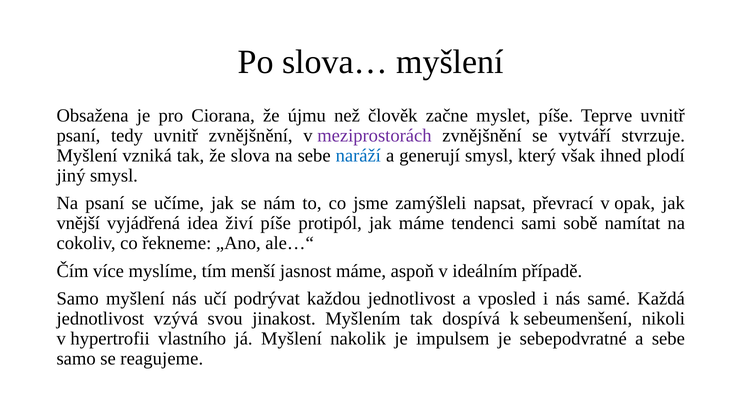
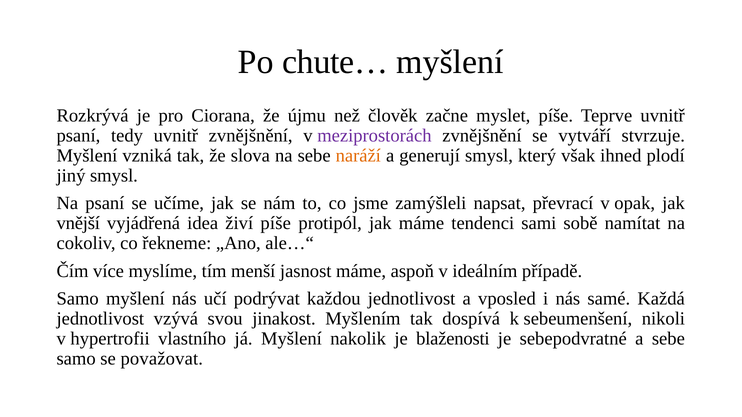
slova…: slova… -> chute… (335, 62)
Obsažena: Obsažena -> Rozkrývá (93, 116)
naráží colour: blue -> orange (358, 156)
impulsem: impulsem -> blaženosti (453, 339)
reagujeme: reagujeme -> považovat (162, 359)
